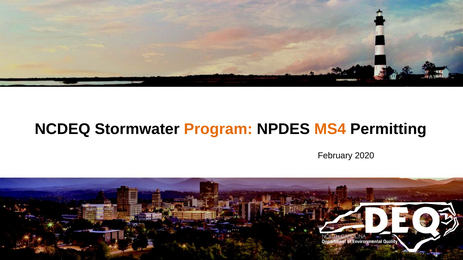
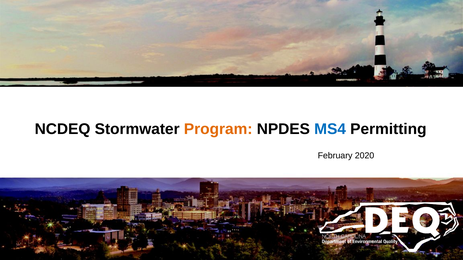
MS4 colour: orange -> blue (330, 129)
